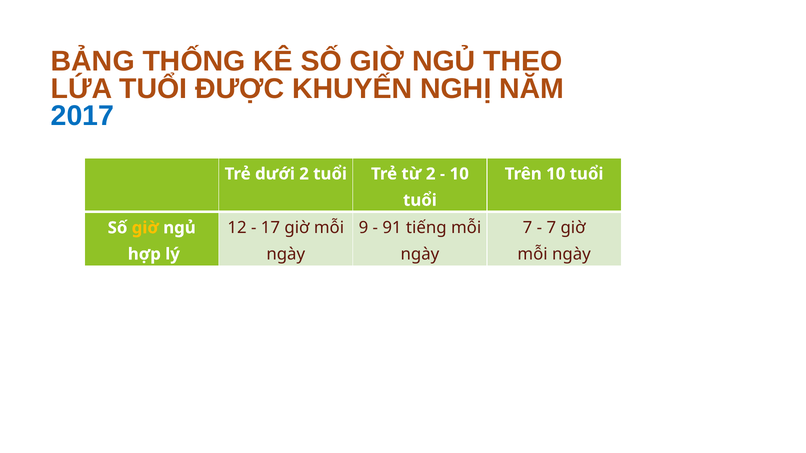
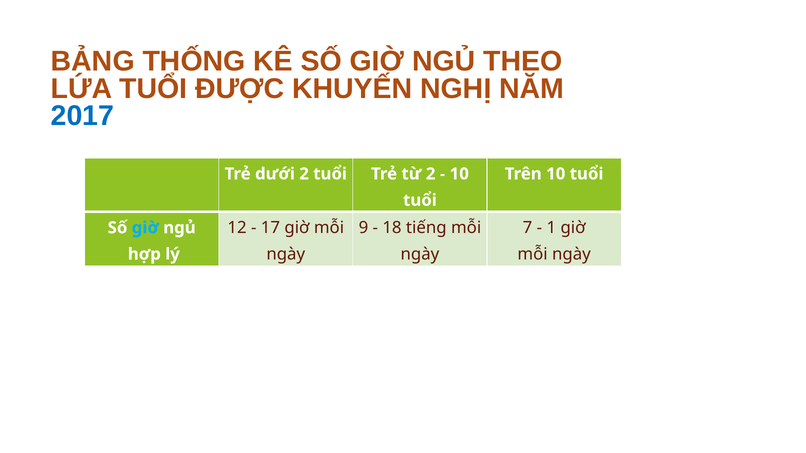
91: 91 -> 18 (392, 228)
7: 7 -> 1 (551, 228)
giờ colour: yellow -> light blue (145, 228)
